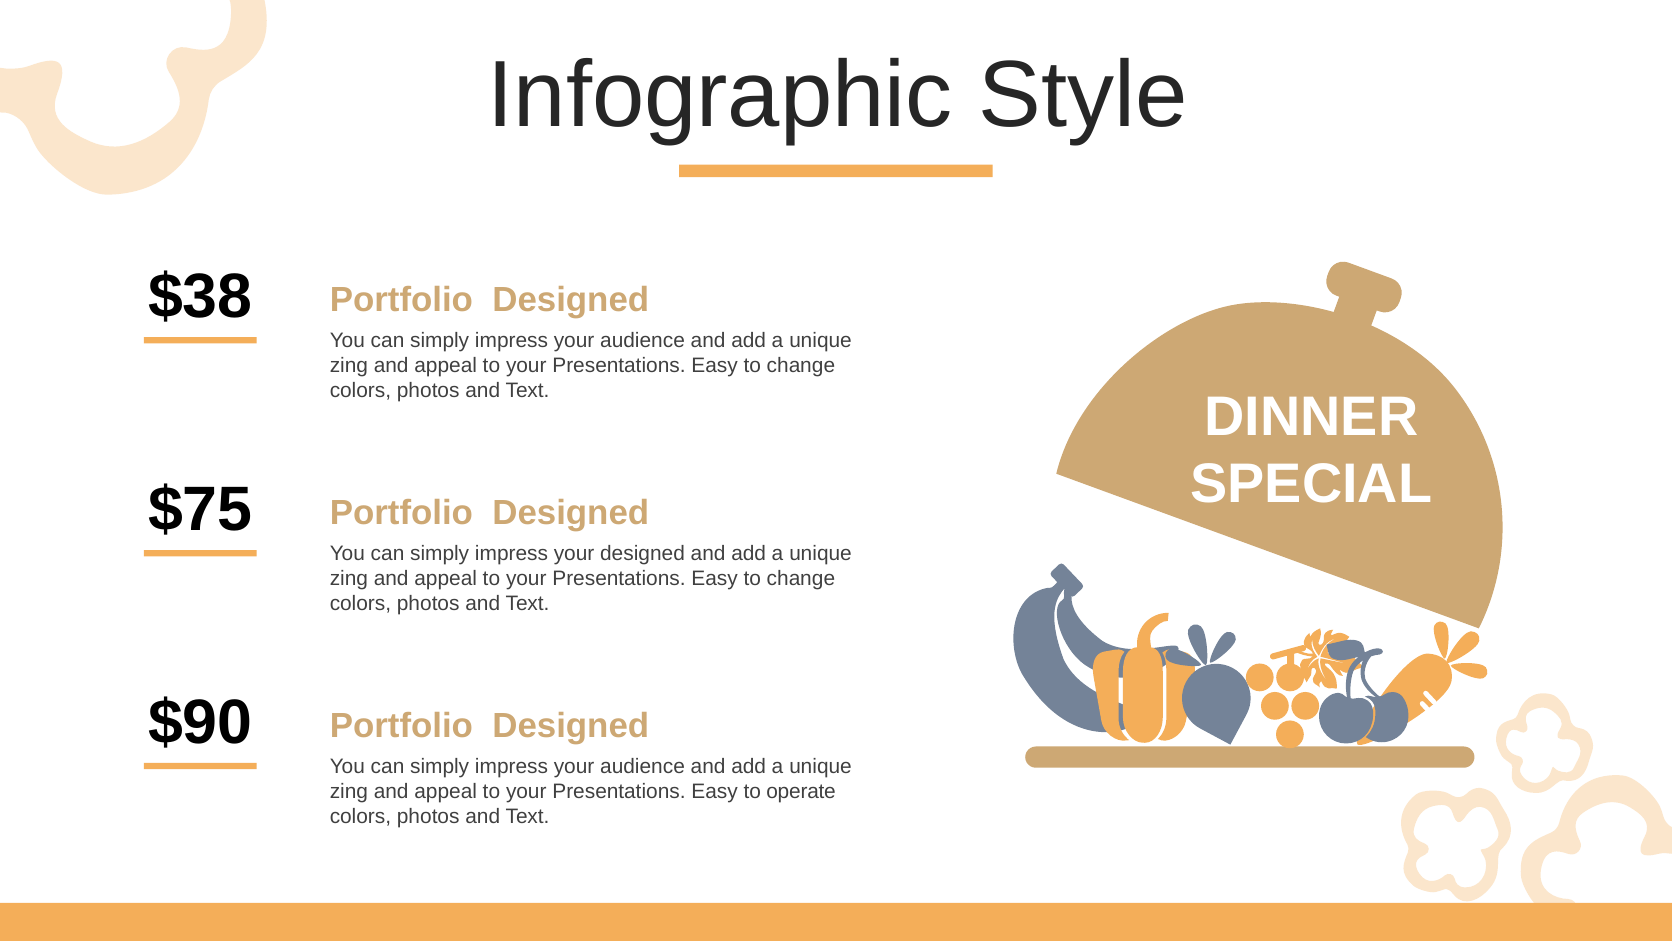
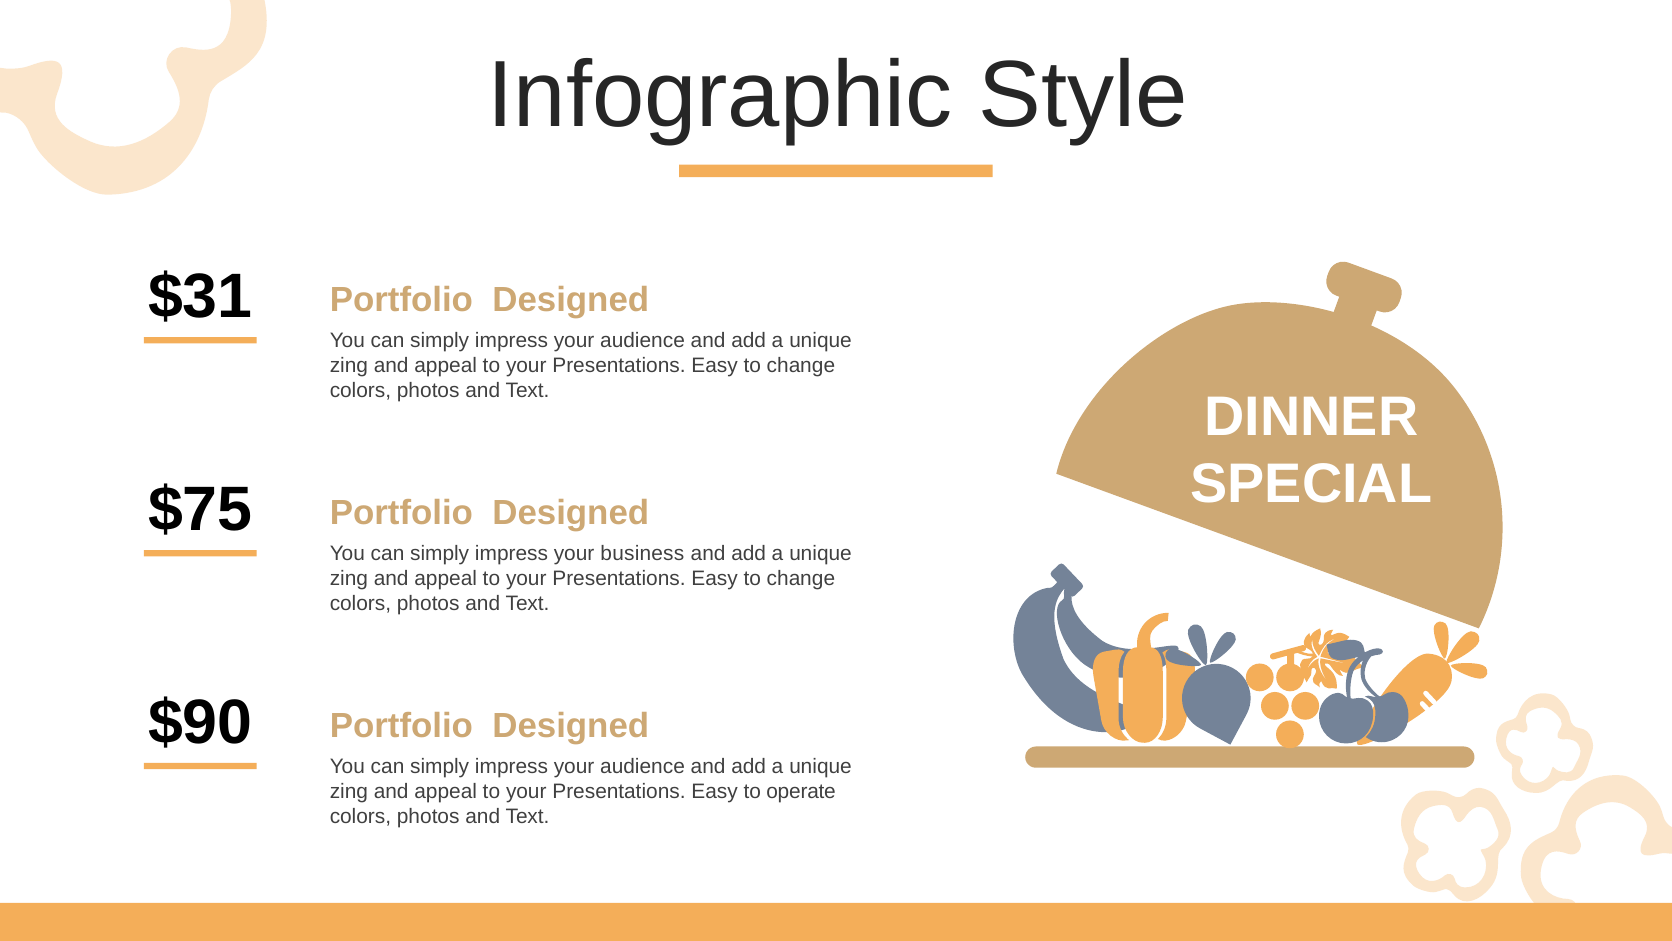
$38: $38 -> $31 (200, 297)
your designed: designed -> business (642, 553)
